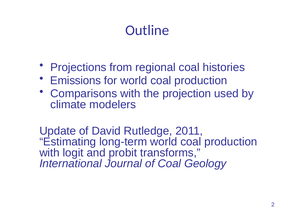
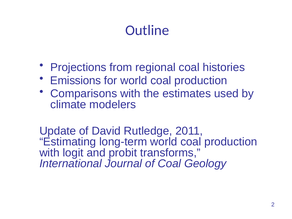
projection: projection -> estimates (187, 94)
